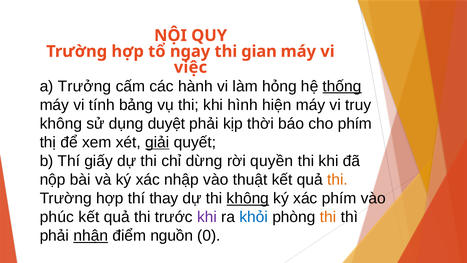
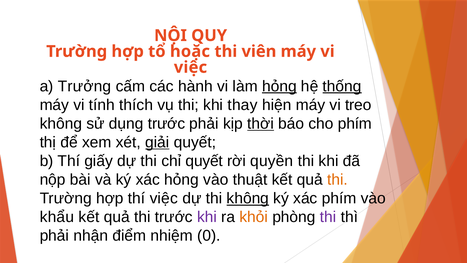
ngay: ngay -> hoặc (190, 51)
gian: gian -> viên (259, 51)
hỏng underline: none -> present (279, 86)
bảng: bảng -> thích (136, 105)
hình: hình -> thay (243, 105)
truy: truy -> treo (358, 105)
dụng duyệt: duyệt -> trước (167, 123)
thời underline: none -> present (261, 123)
chỉ dừng: dừng -> quyết (204, 161)
xác nhập: nhập -> hỏng (182, 180)
thí thay: thay -> việc (164, 198)
phúc: phúc -> khẩu (57, 217)
khỏi colour: blue -> orange (254, 217)
thi colour: orange -> purple (328, 217)
nhận underline: present -> none (91, 236)
nguồn: nguồn -> nhiệm (172, 236)
